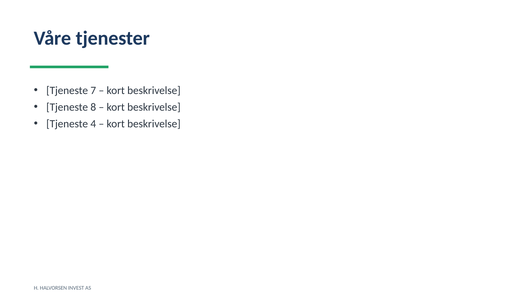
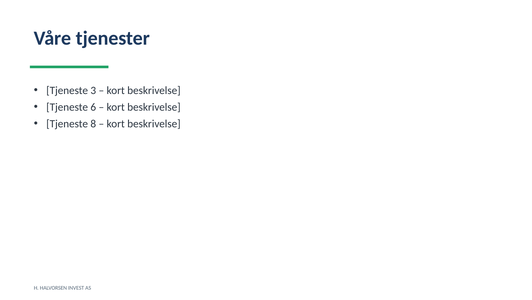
7: 7 -> 3 (93, 90)
8: 8 -> 6 (93, 107)
4: 4 -> 8 (93, 123)
